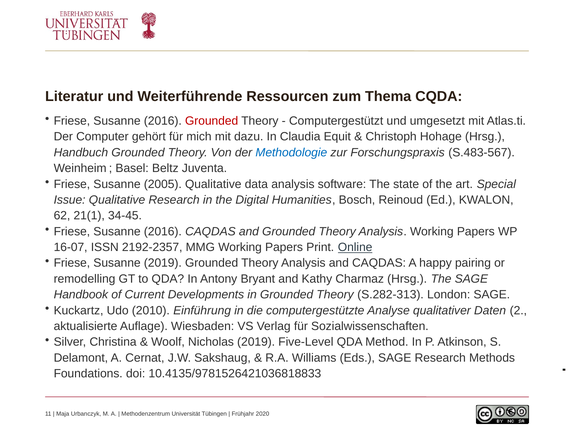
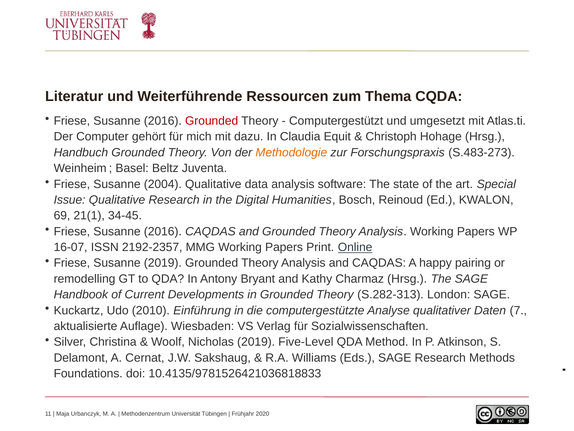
Methodologie colour: blue -> orange (291, 152)
S.483-567: S.483-567 -> S.483-273 (482, 152)
2005: 2005 -> 2004 (163, 184)
62: 62 -> 69 (62, 215)
2: 2 -> 7 (518, 310)
